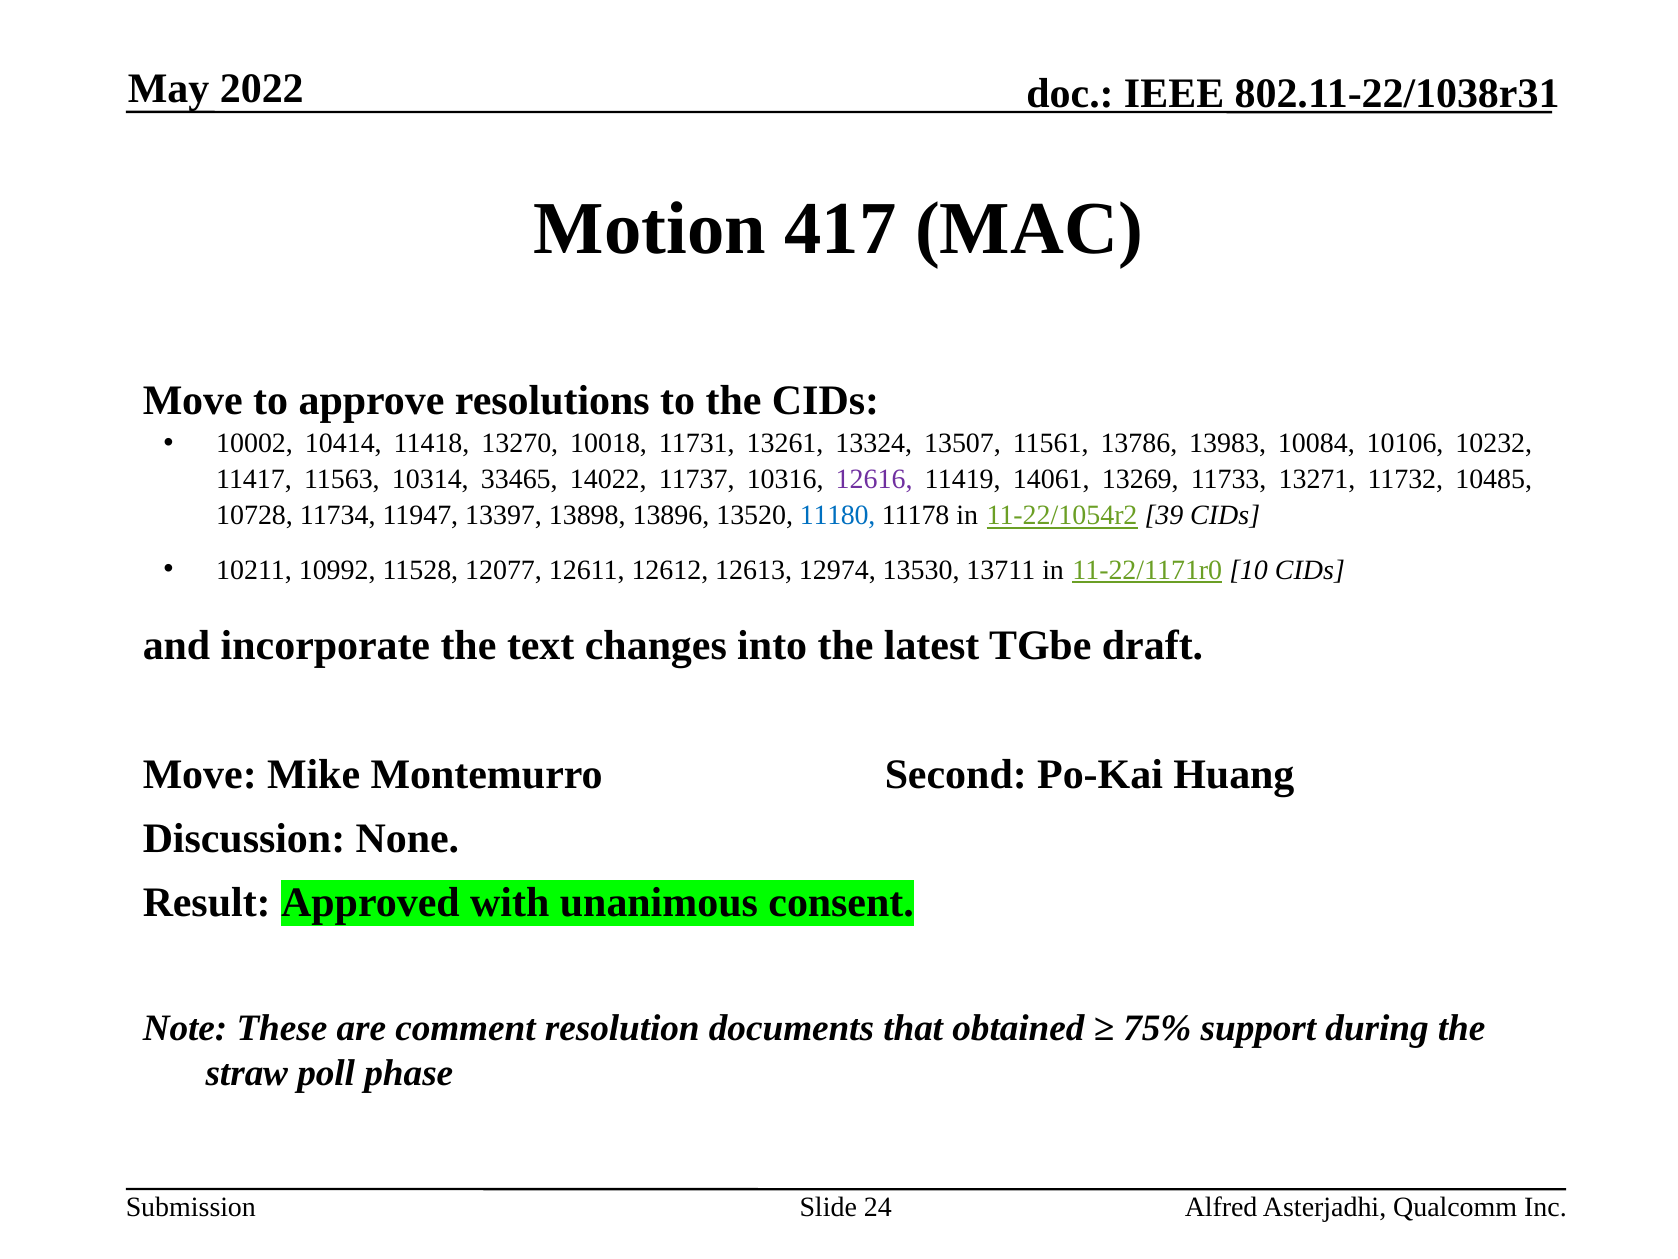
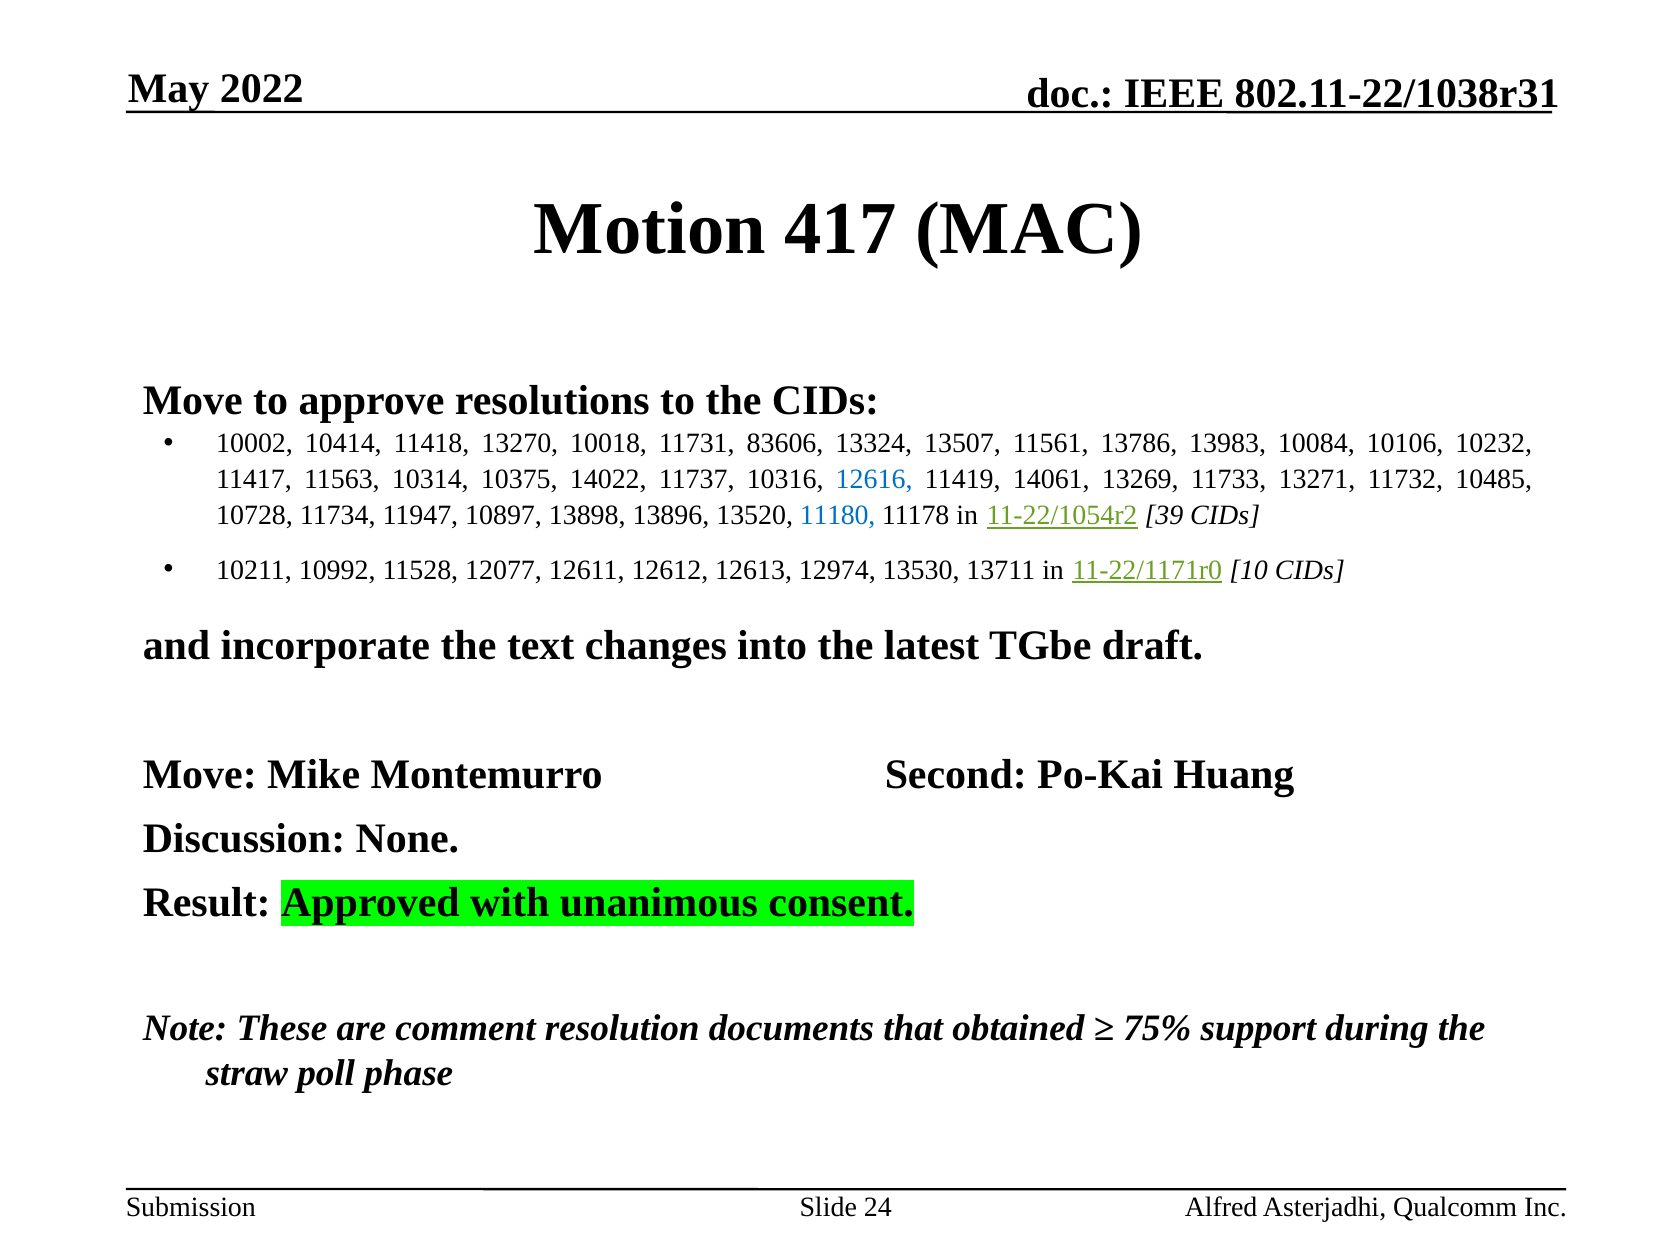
13261: 13261 -> 83606 (785, 443)
33465: 33465 -> 10375 (519, 479)
12616 colour: purple -> blue (874, 479)
13397: 13397 -> 10897 (504, 515)
